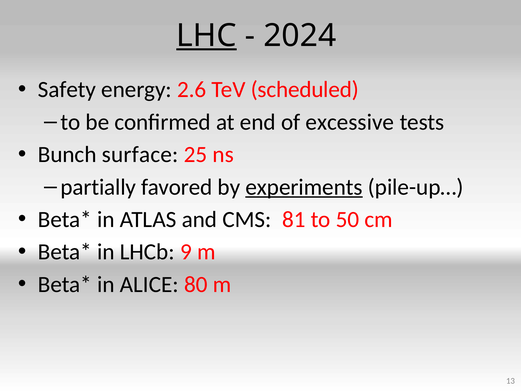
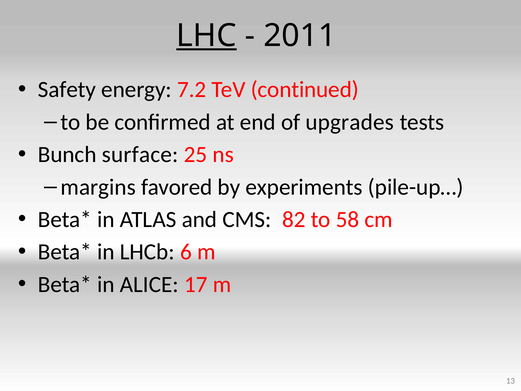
2024: 2024 -> 2011 (300, 36)
2.6: 2.6 -> 7.2 (192, 90)
scheduled: scheduled -> continued (305, 90)
excessive: excessive -> upgrades (350, 122)
partially: partially -> margins (98, 187)
experiments underline: present -> none (304, 187)
81: 81 -> 82 (294, 219)
50: 50 -> 58 (347, 219)
9: 9 -> 6 (186, 252)
80: 80 -> 17 (196, 284)
